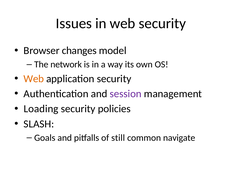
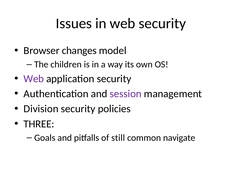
network: network -> children (66, 65)
Web colour: orange -> purple (34, 79)
Loading: Loading -> Division (41, 109)
SLASH: SLASH -> THREE (39, 124)
